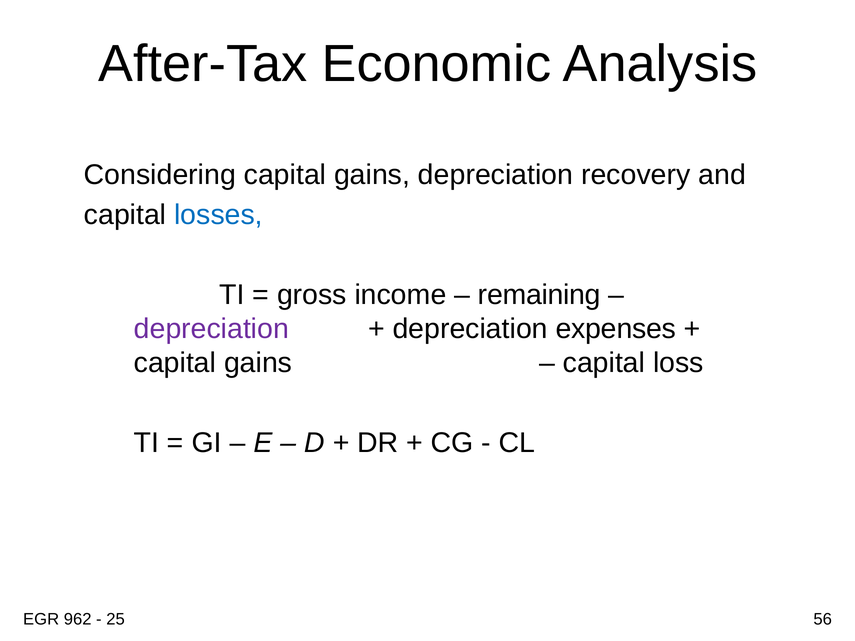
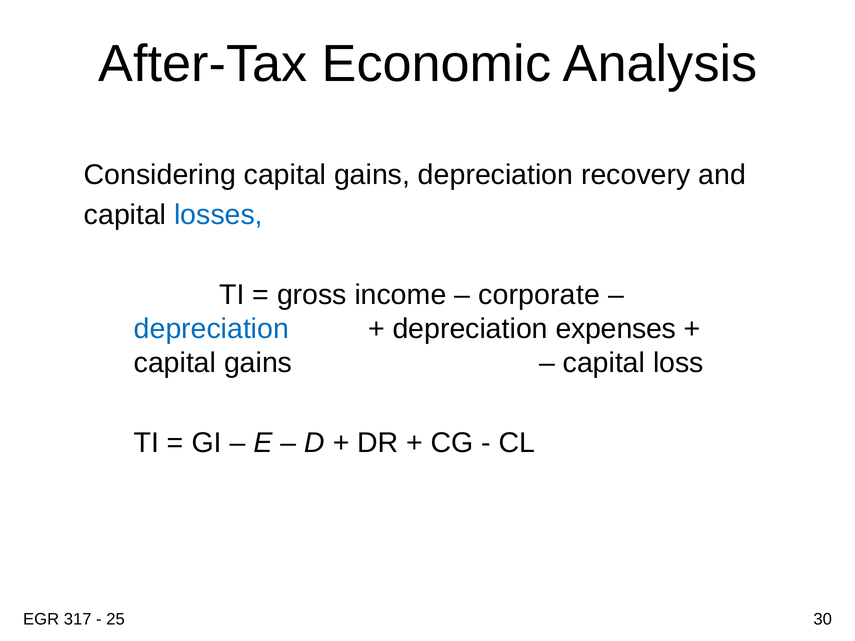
remaining: remaining -> corporate (539, 295)
depreciation colour: purple -> blue (211, 329)
962: 962 -> 317 (78, 620)
56: 56 -> 30 (823, 620)
